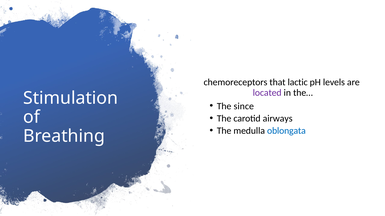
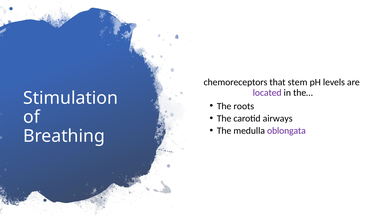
lactic: lactic -> stem (298, 82)
since: since -> roots (244, 106)
oblongata colour: blue -> purple (286, 131)
